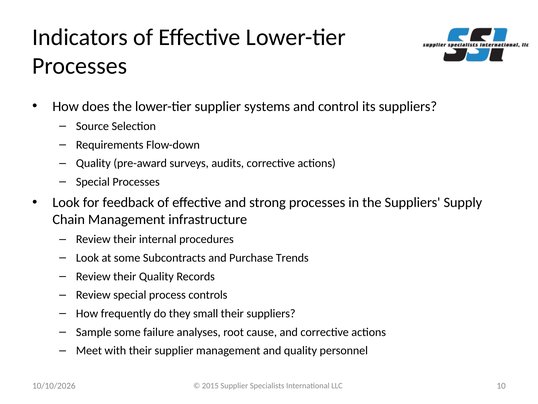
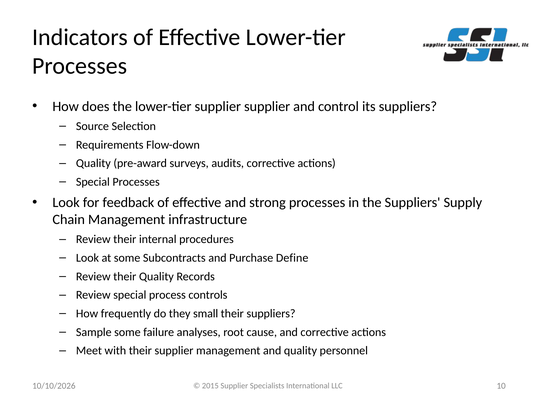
supplier systems: systems -> supplier (267, 106)
Trends: Trends -> Define (292, 258)
